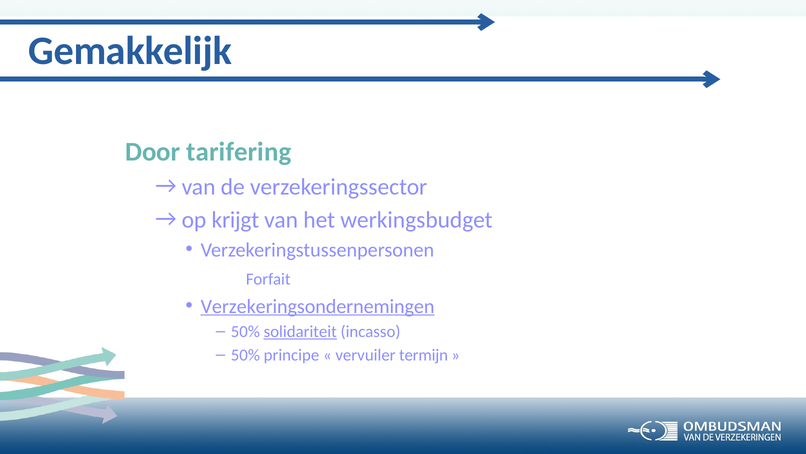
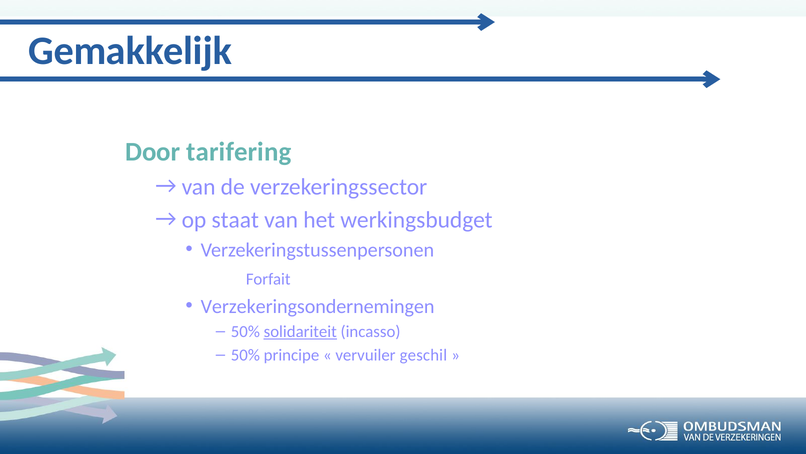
krijgt: krijgt -> staat (235, 220)
Verzekeringsondernemingen underline: present -> none (318, 306)
termijn: termijn -> geschil (423, 355)
